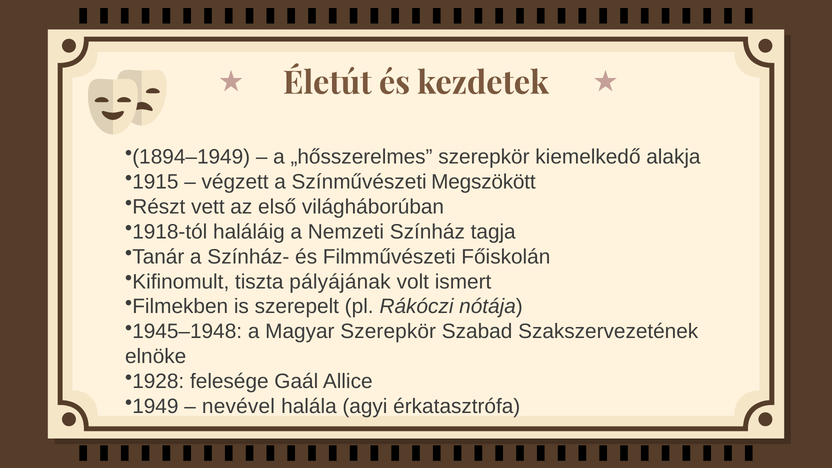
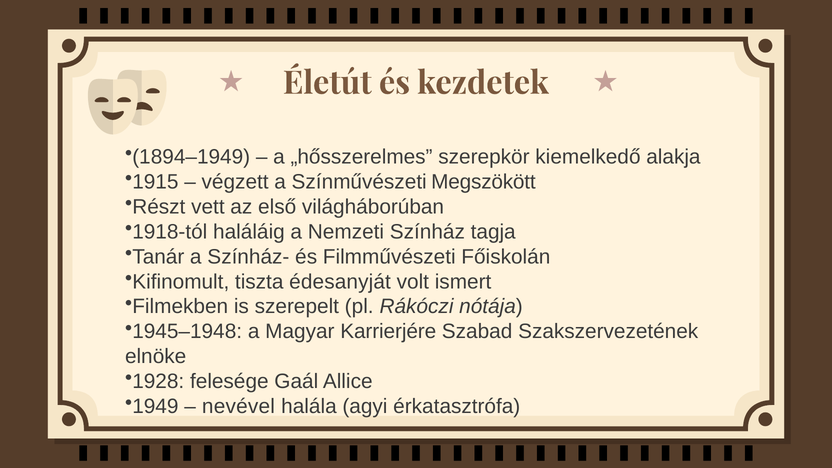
pályájának: pályájának -> édesanyját (340, 282)
Magyar Szerepkör: Szerepkör -> Karrierjére (388, 332)
